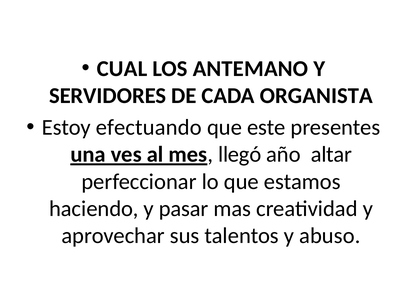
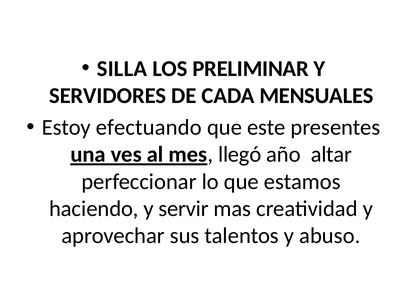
CUAL: CUAL -> SILLA (122, 69)
ANTEMANO: ANTEMANO -> PRELIMINAR (251, 69)
ORGANISTA: ORGANISTA -> MENSUALES (316, 96)
pasar: pasar -> servir (184, 209)
